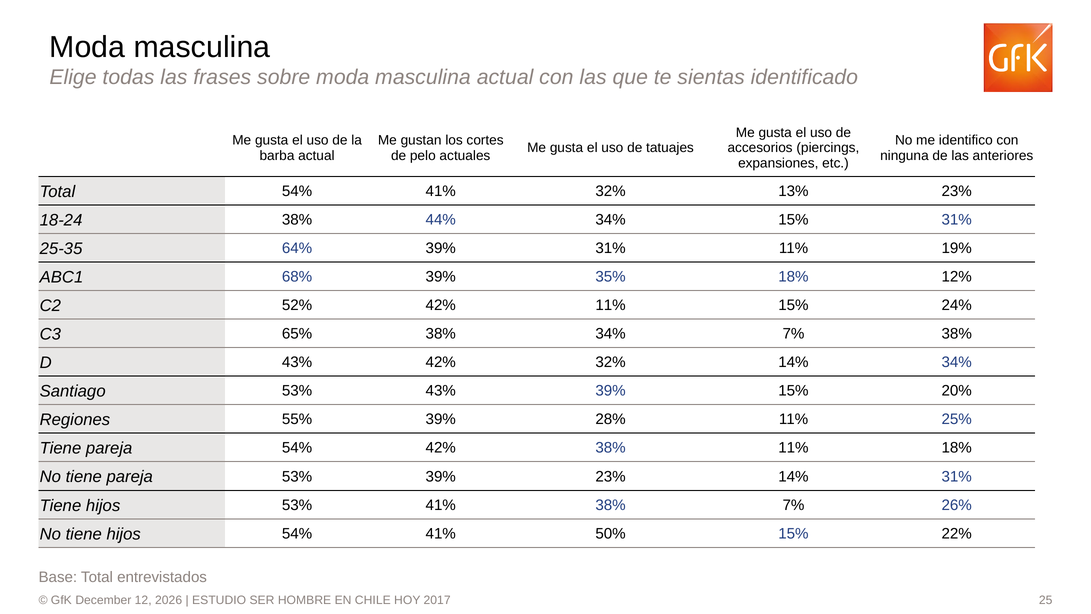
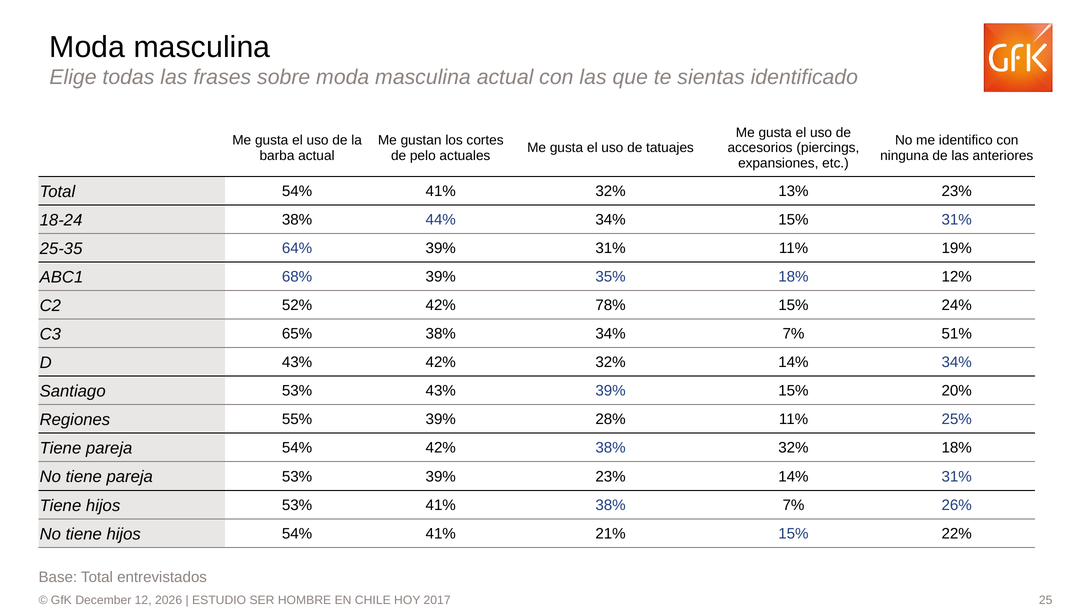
42% 11%: 11% -> 78% (611, 305)
7% 38%: 38% -> 51% (957, 334)
38% 11%: 11% -> 32% (793, 448)
50%: 50% -> 21% (611, 534)
